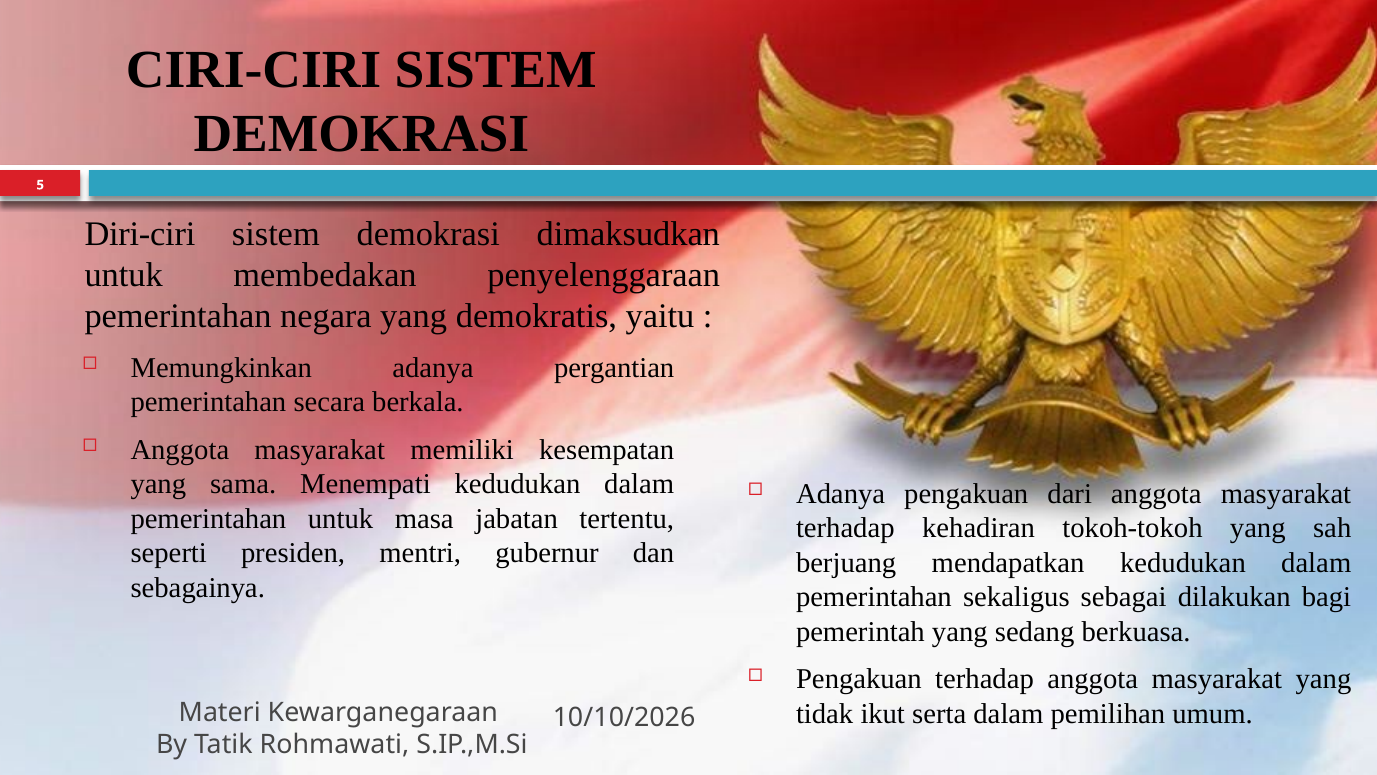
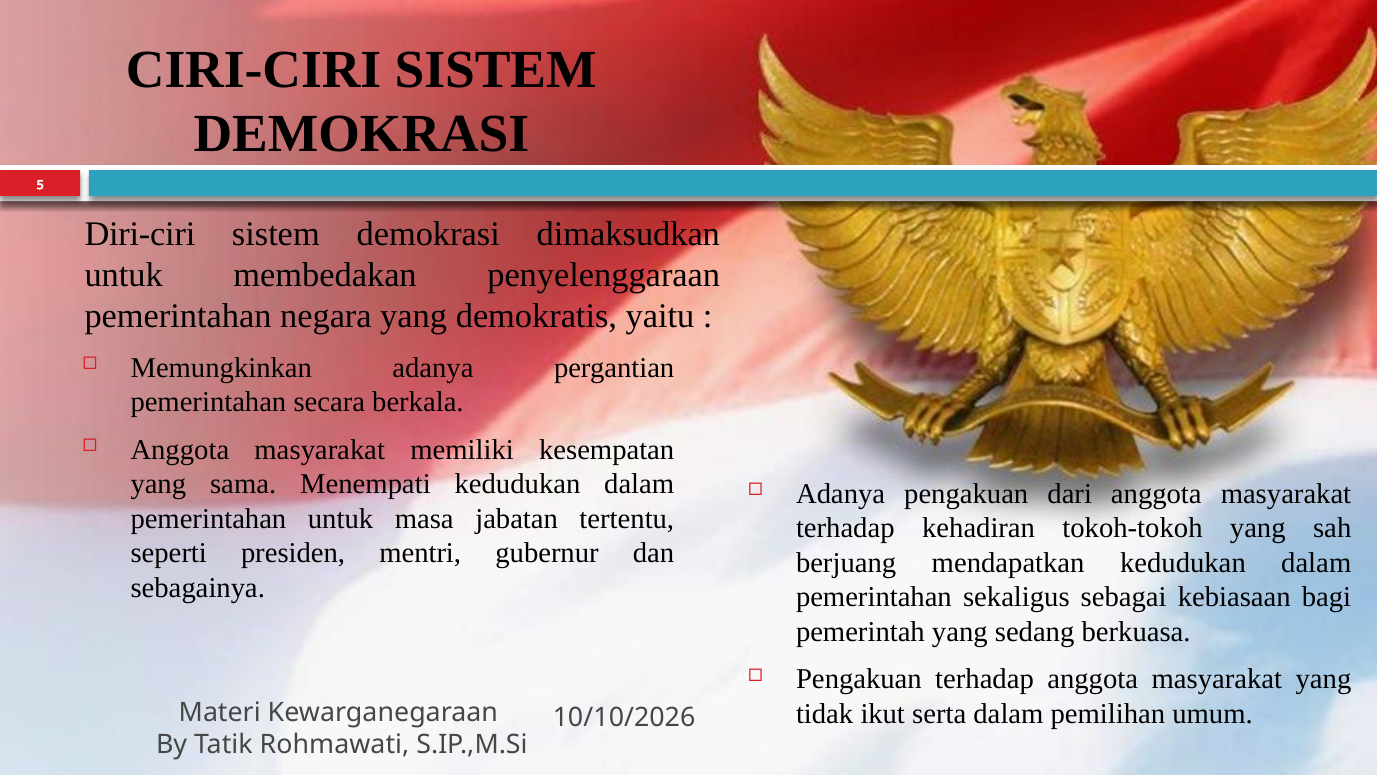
dilakukan: dilakukan -> kebiasaan (1234, 597)
